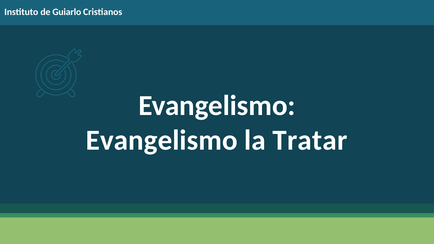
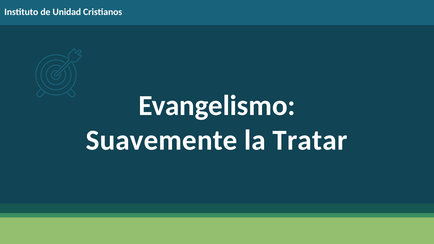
Guiarlo: Guiarlo -> Unidad (67, 12)
Evangelismo: Evangelismo -> Suavemente (162, 140)
